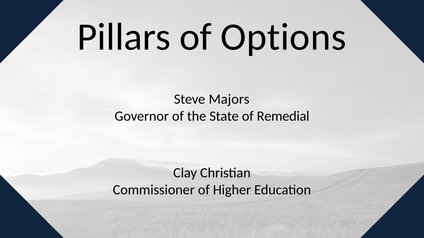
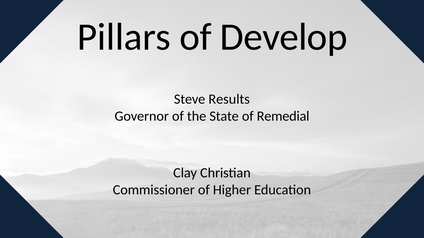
Options: Options -> Develop (284, 37)
Majors: Majors -> Results (229, 99)
